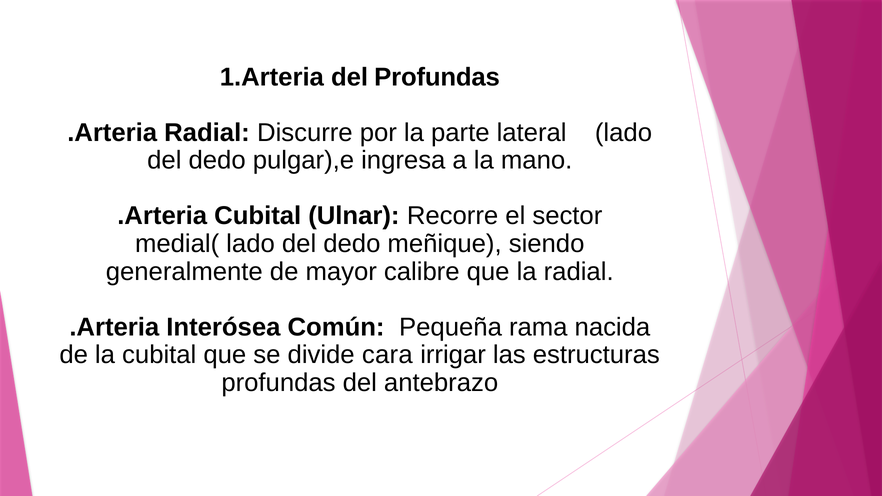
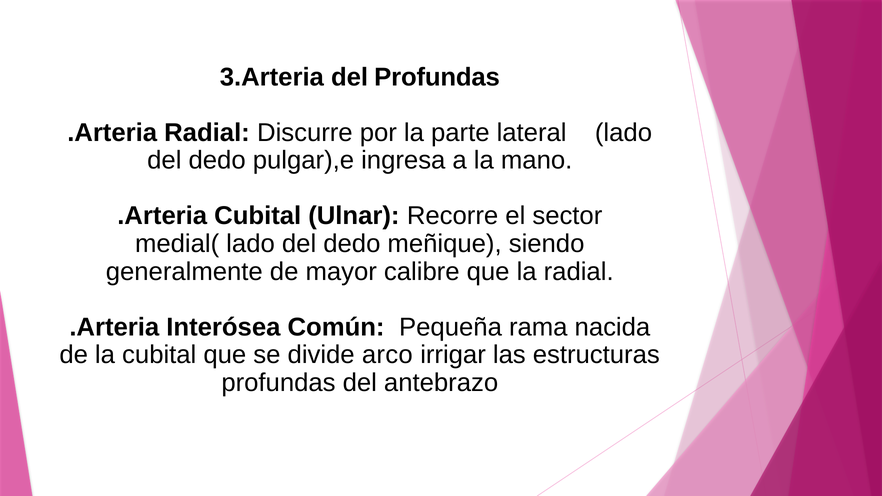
1.Arteria: 1.Arteria -> 3.Arteria (272, 77)
cara: cara -> arco (387, 355)
